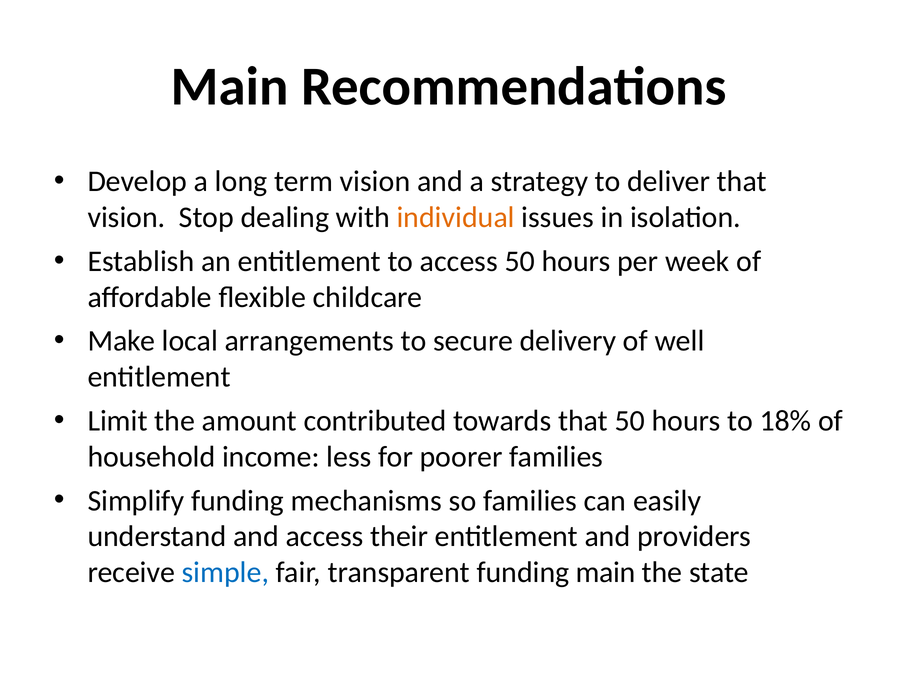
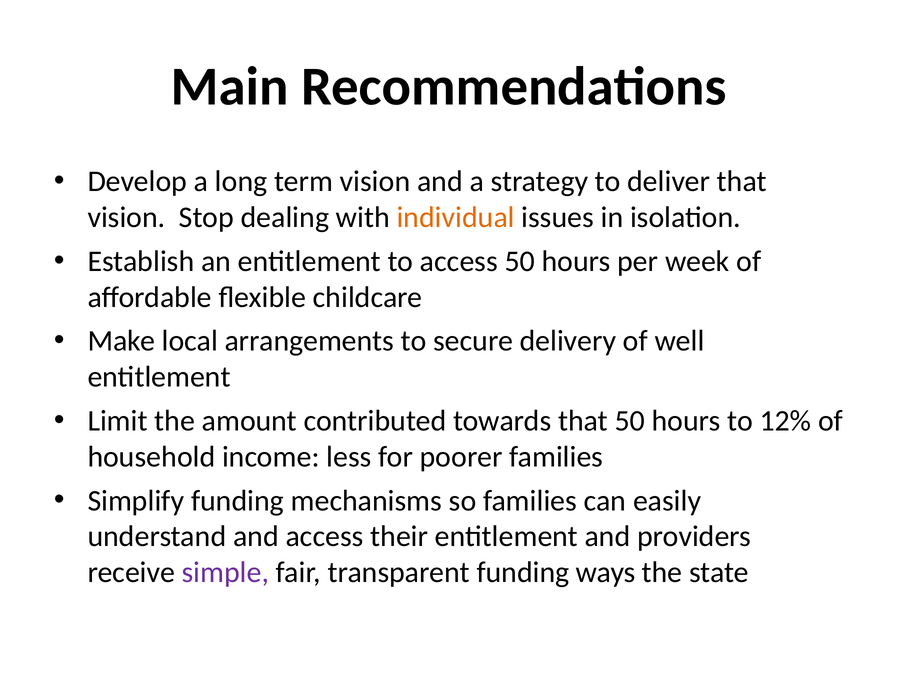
18%: 18% -> 12% (785, 421)
simple colour: blue -> purple (225, 573)
funding main: main -> ways (606, 573)
